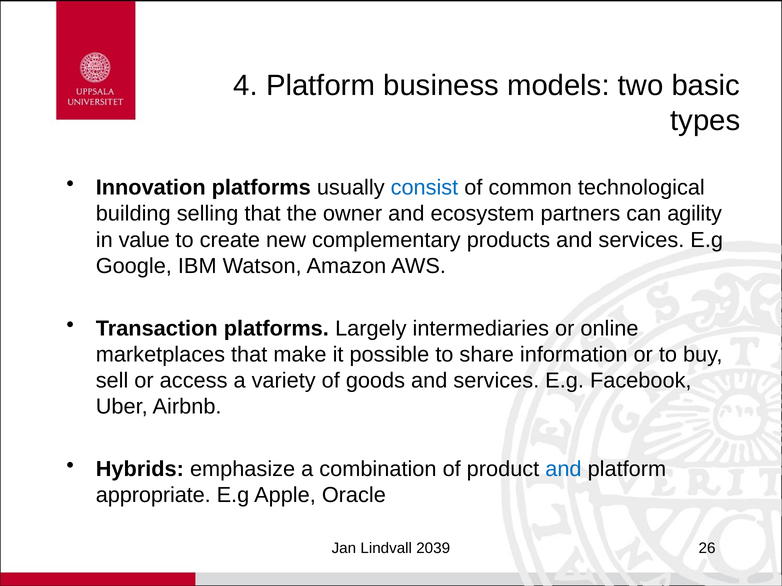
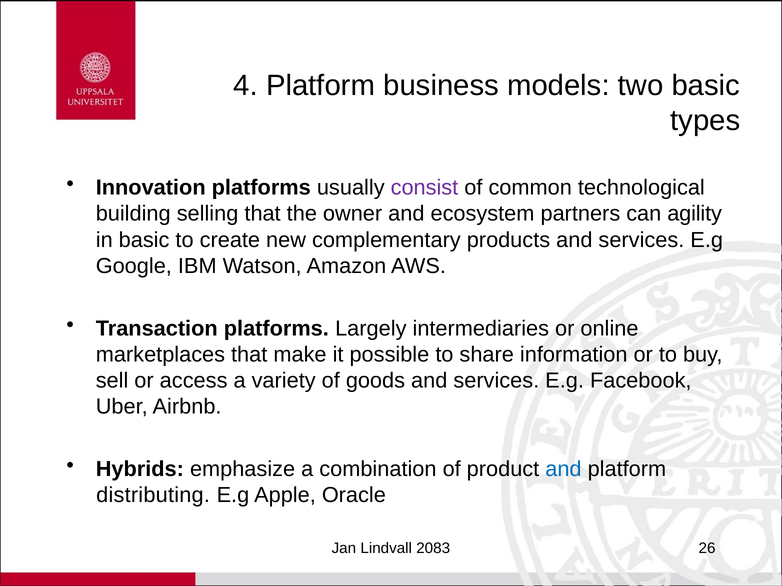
consist colour: blue -> purple (424, 188)
in value: value -> basic (144, 240)
appropriate: appropriate -> distributing (153, 496)
2039: 2039 -> 2083 (433, 548)
